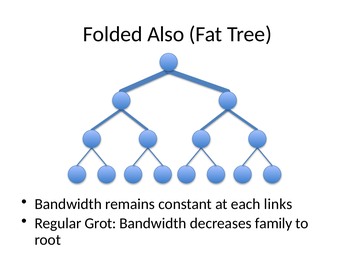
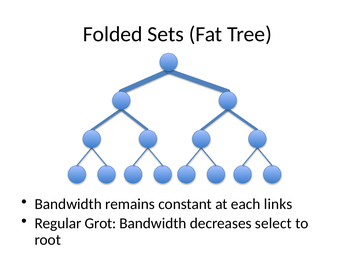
Also: Also -> Sets (166, 34)
family: family -> select (273, 224)
